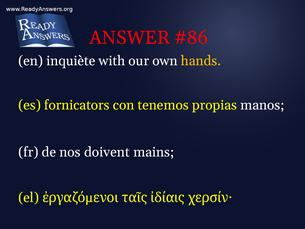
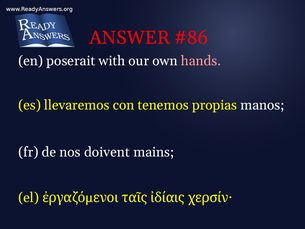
inquiète: inquiète -> poserait (71, 61)
hands colour: yellow -> pink (201, 61)
fornicators: fornicators -> llevaremos (77, 105)
